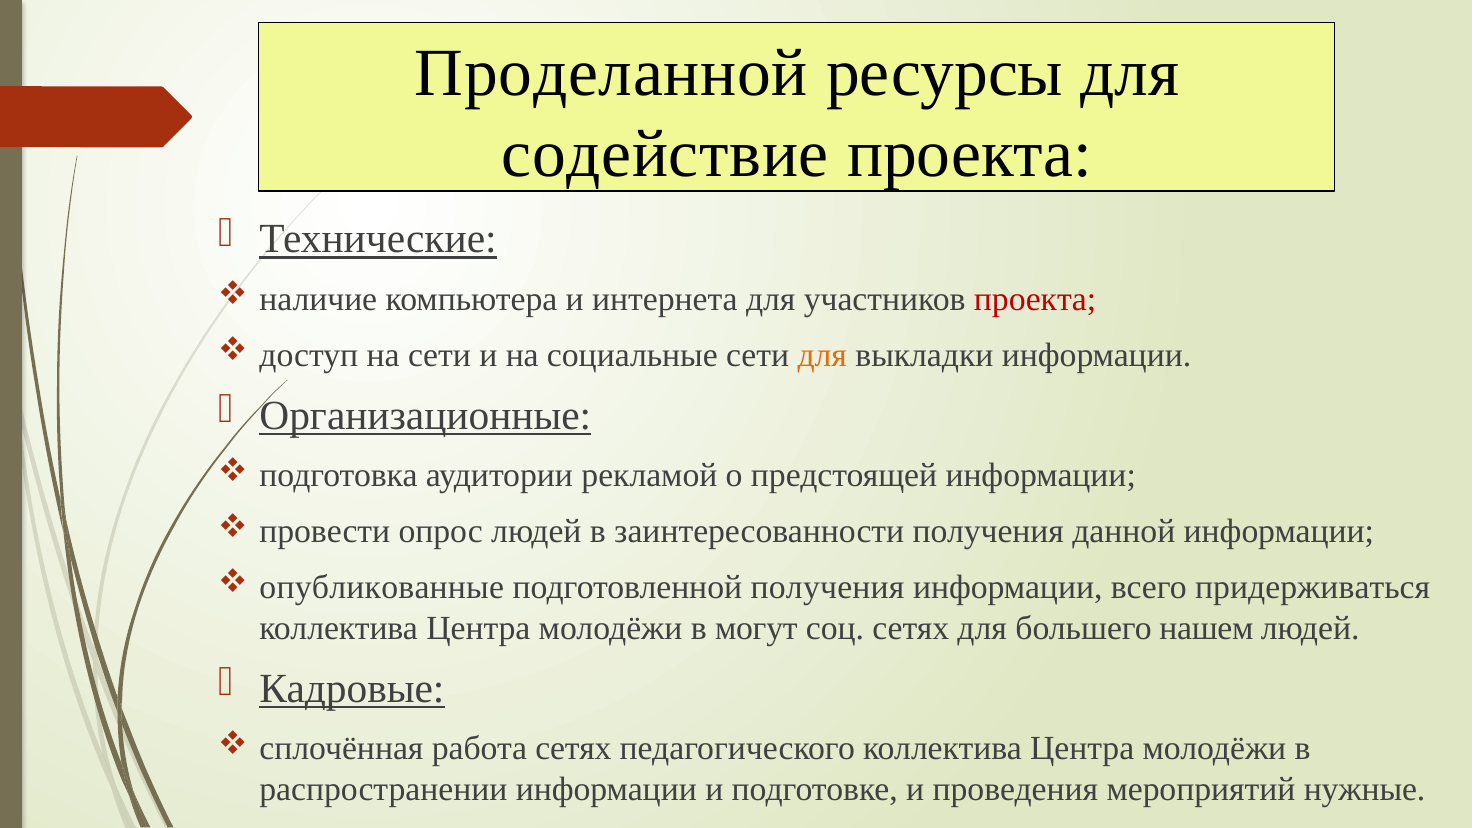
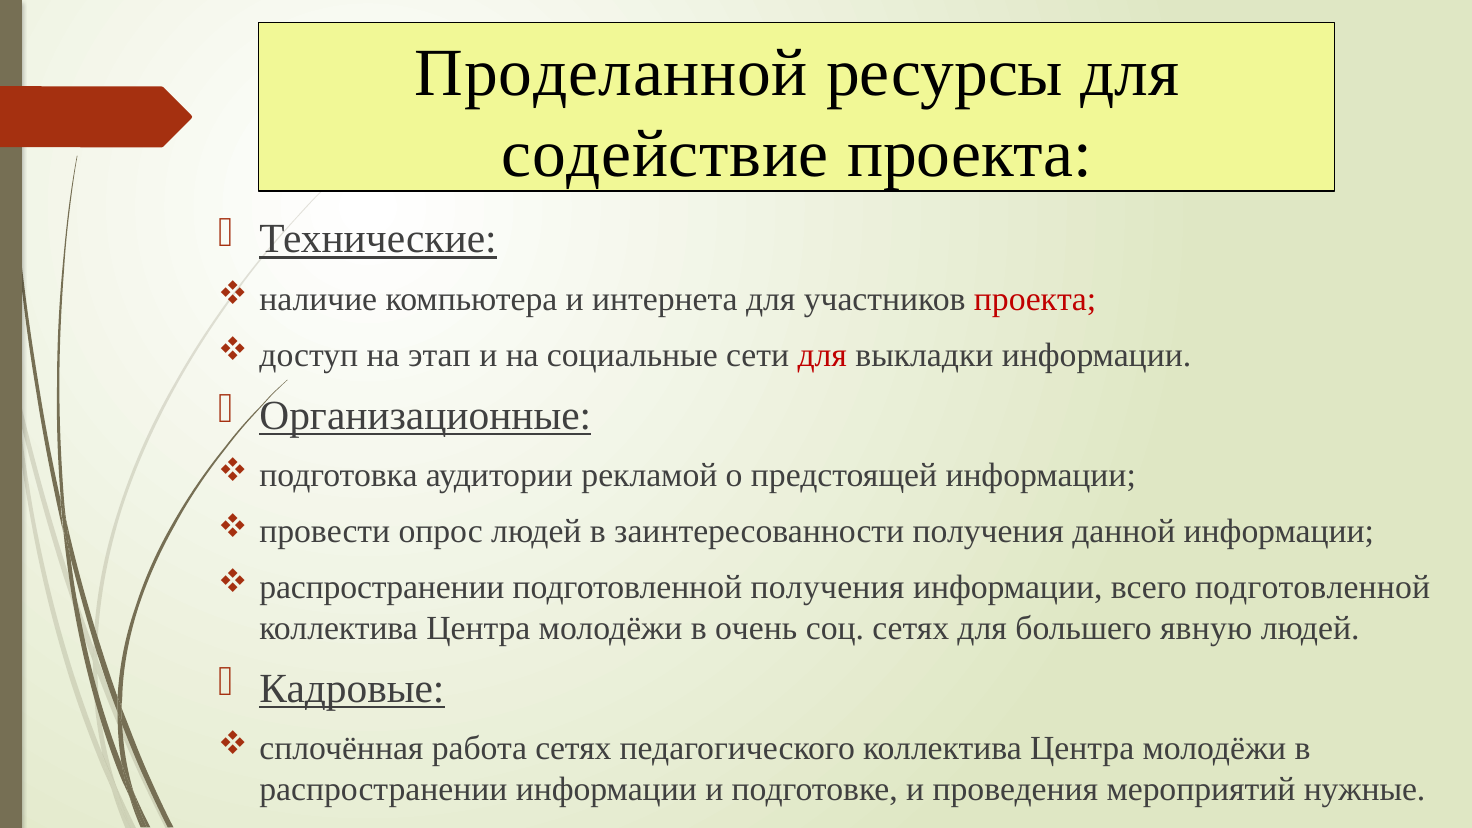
на сети: сети -> этап (439, 355)
для colour: orange -> red (822, 355)
опубликованные: опубликованные -> распространении (382, 587)
всего придерживаться: придерживаться -> подготовленной (1313, 587)
могут: могут -> очень (756, 628)
нашем: нашем -> явную (1206, 628)
